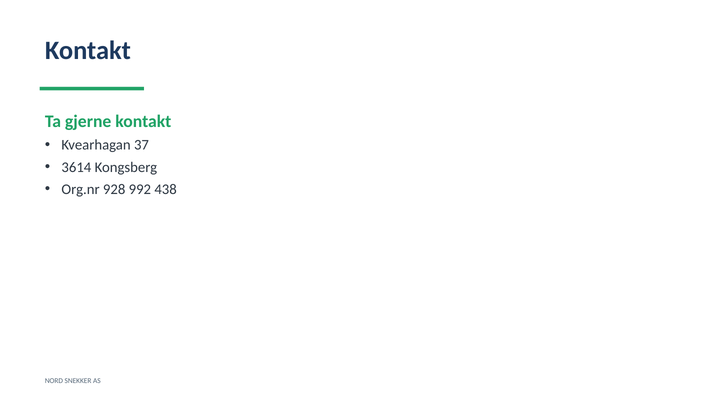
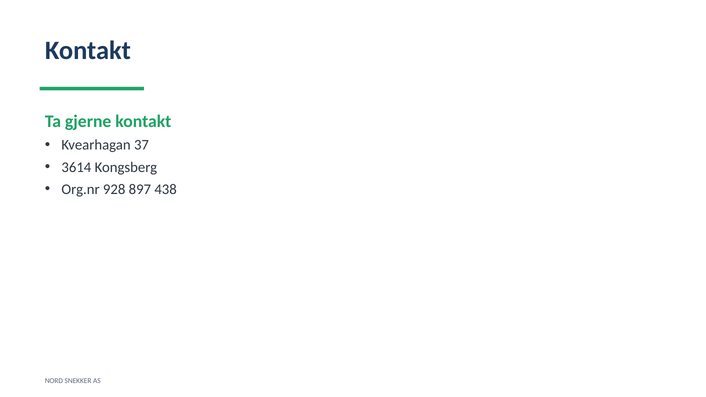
992: 992 -> 897 (140, 189)
